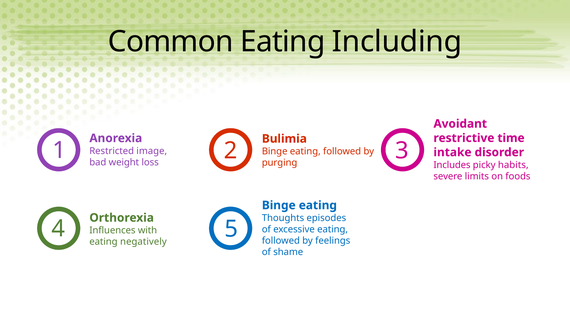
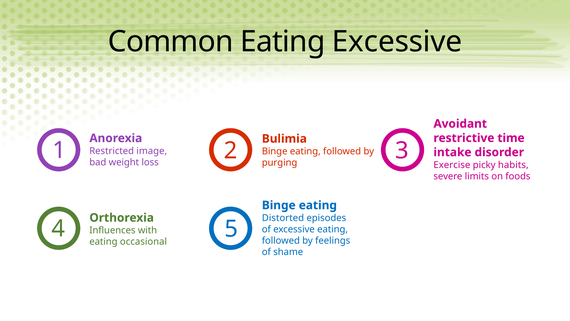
Eating Including: Including -> Excessive (397, 42)
Includes: Includes -> Exercise (452, 165)
Thoughts: Thoughts -> Distorted (283, 218)
negatively: negatively -> occasional (143, 242)
